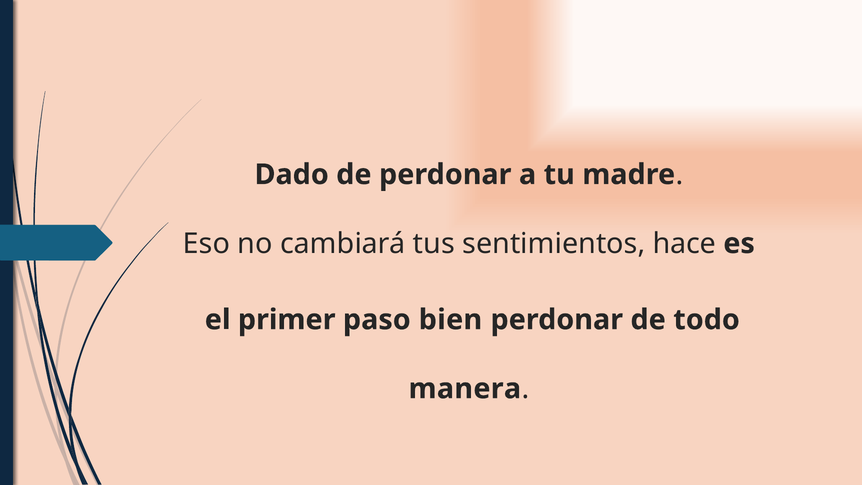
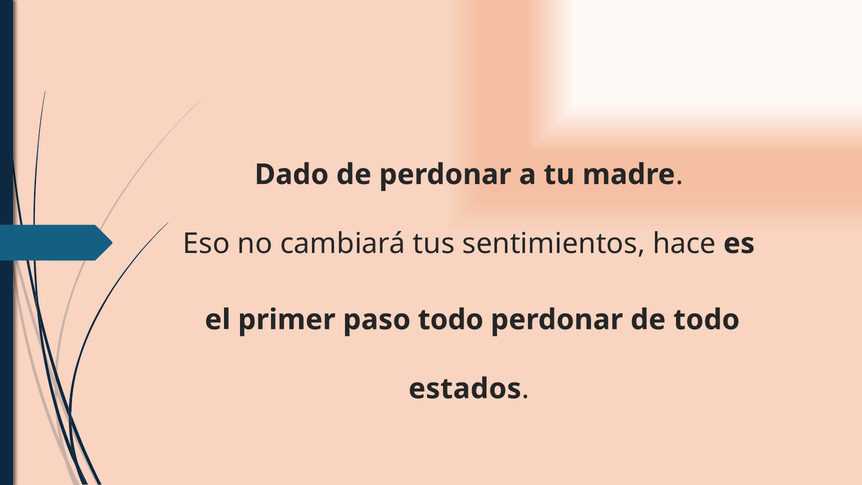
paso bien: bien -> todo (451, 320)
manera: manera -> estados (465, 389)
